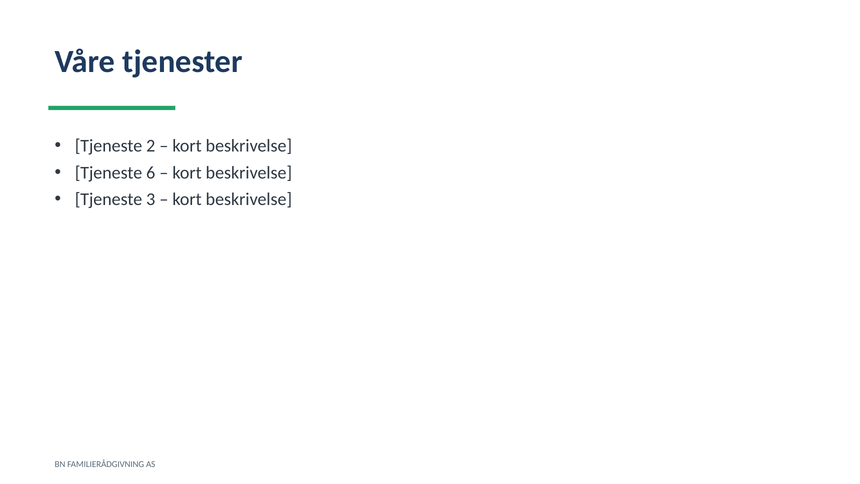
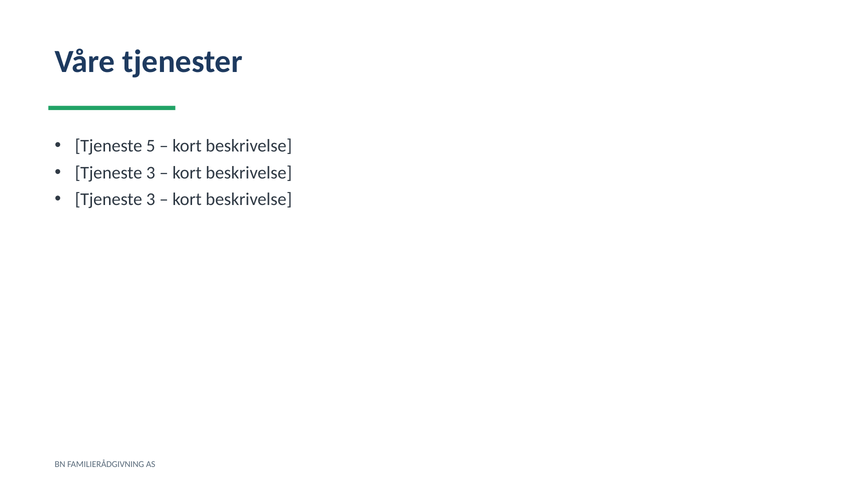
2: 2 -> 5 (151, 146)
6: 6 -> 3 (151, 173)
